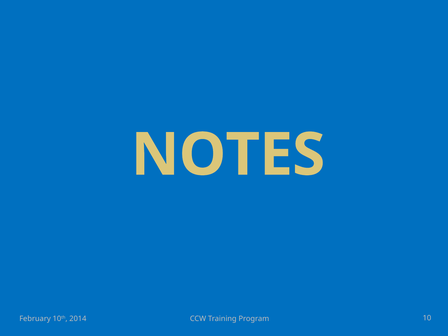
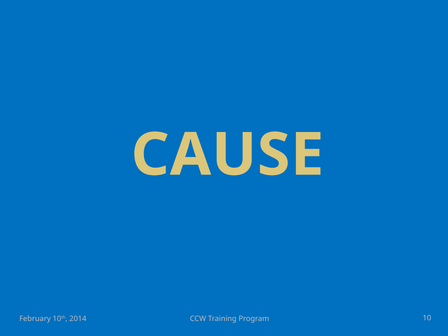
NOTES: NOTES -> CAUSE (228, 155)
